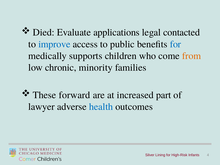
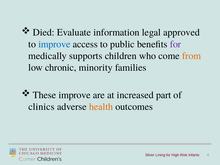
applications: applications -> information (116, 32)
contacted: contacted -> approved (181, 32)
for colour: blue -> purple (175, 44)
These forward: forward -> improve (75, 95)
lawyer: lawyer -> clinics (41, 107)
health colour: blue -> orange (101, 107)
